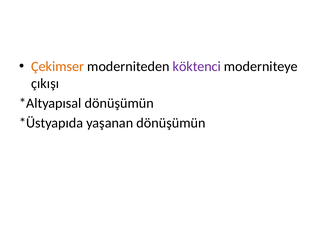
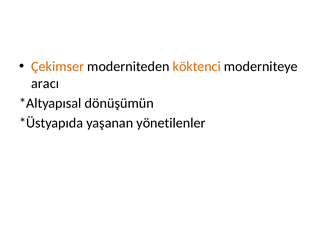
köktenci colour: purple -> orange (197, 67)
çıkışı: çıkışı -> aracı (45, 84)
yaşanan dönüşümün: dönüşümün -> yönetilenler (171, 123)
